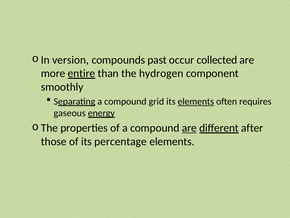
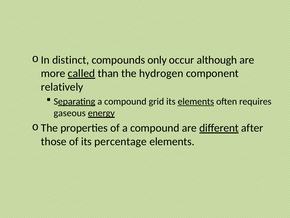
version: version -> distinct (71, 60)
past: past -> only (157, 60)
collected: collected -> although (217, 60)
entire: entire -> called (81, 73)
smoothly: smoothly -> relatively (62, 87)
are underline: present -> none (189, 128)
